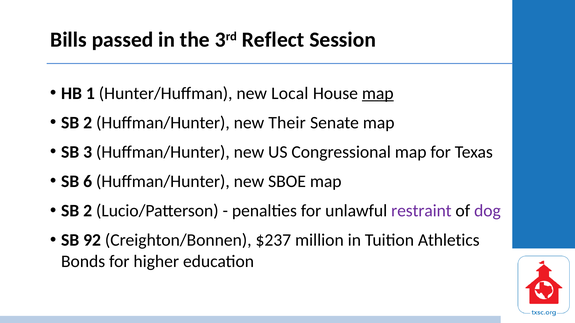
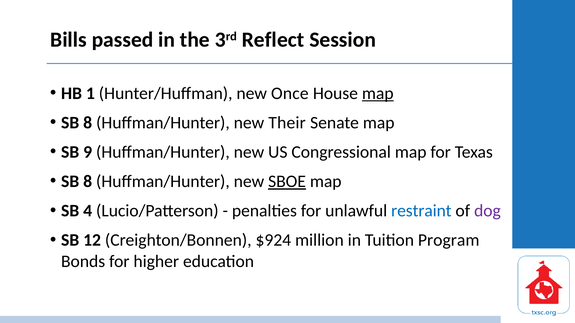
Local: Local -> Once (290, 93)
2: 2 -> 8 (88, 123)
3: 3 -> 9 (88, 152)
6: 6 -> 8 (88, 182)
SBOE underline: none -> present (287, 182)
2: 2 -> 4 (88, 211)
restraint colour: purple -> blue (421, 211)
92: 92 -> 12 (92, 241)
$237: $237 -> $924 (273, 241)
Athletics: Athletics -> Program (449, 241)
